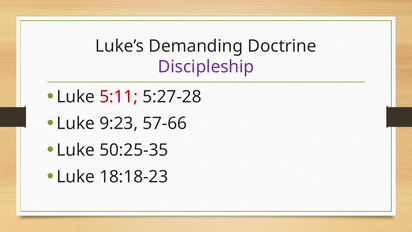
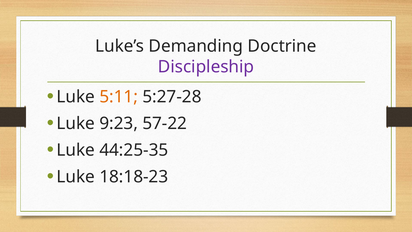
5:11 colour: red -> orange (119, 97)
57-66: 57-66 -> 57-22 (165, 123)
50:25-35: 50:25-35 -> 44:25-35 (134, 150)
